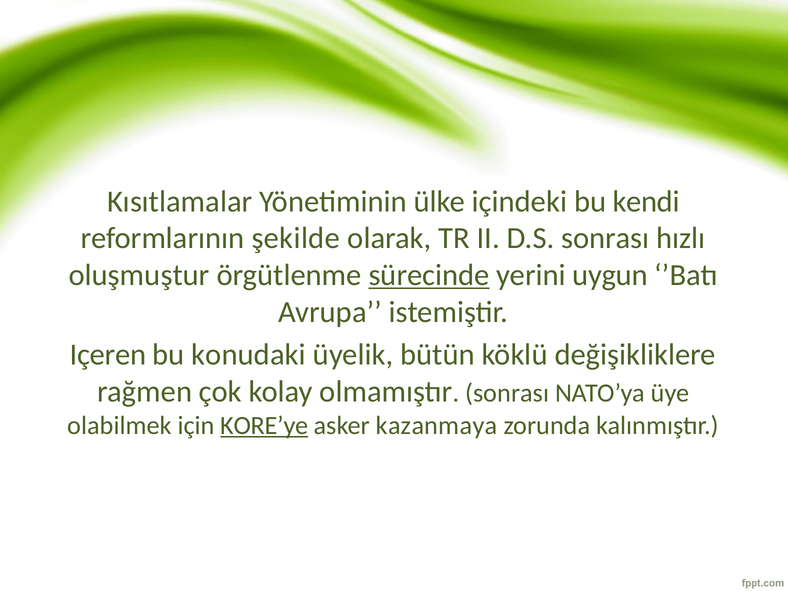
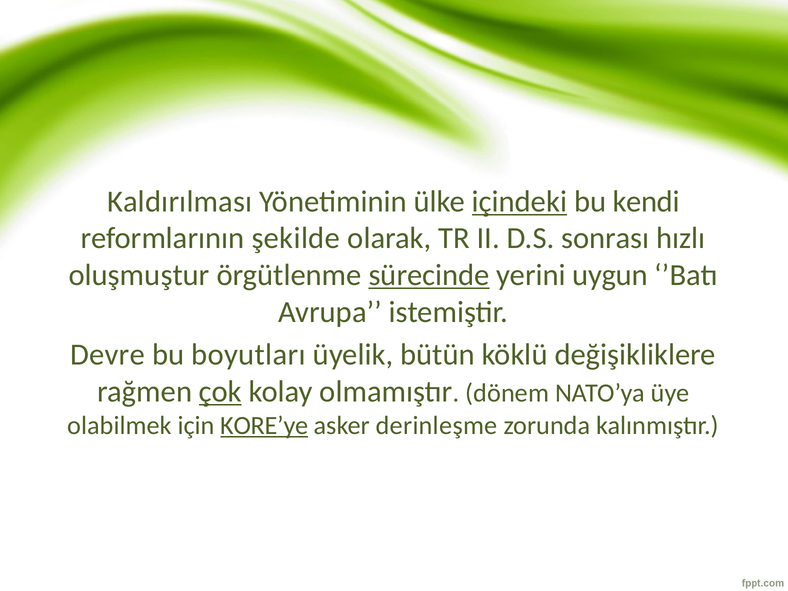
Kısıtlamalar: Kısıtlamalar -> Kaldırılması (180, 202)
içindeki underline: none -> present (519, 202)
Içeren: Içeren -> Devre (108, 355)
konudaki: konudaki -> boyutları (249, 355)
çok underline: none -> present (220, 392)
sonrası: sonrası -> dönem (507, 393)
kazanmaya: kazanmaya -> derinleşme (437, 426)
